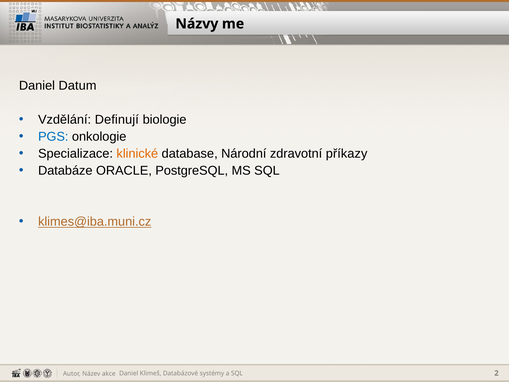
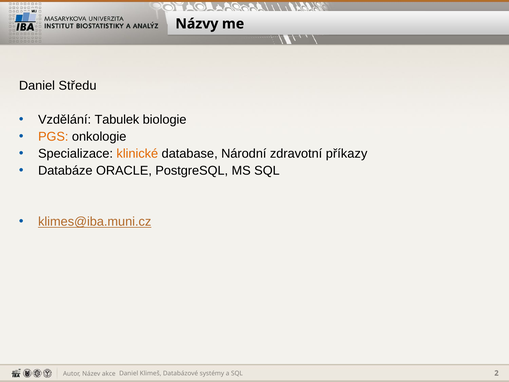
Datum: Datum -> Středu (78, 86)
Definují: Definují -> Tabulek (117, 120)
PGS colour: blue -> orange (53, 137)
